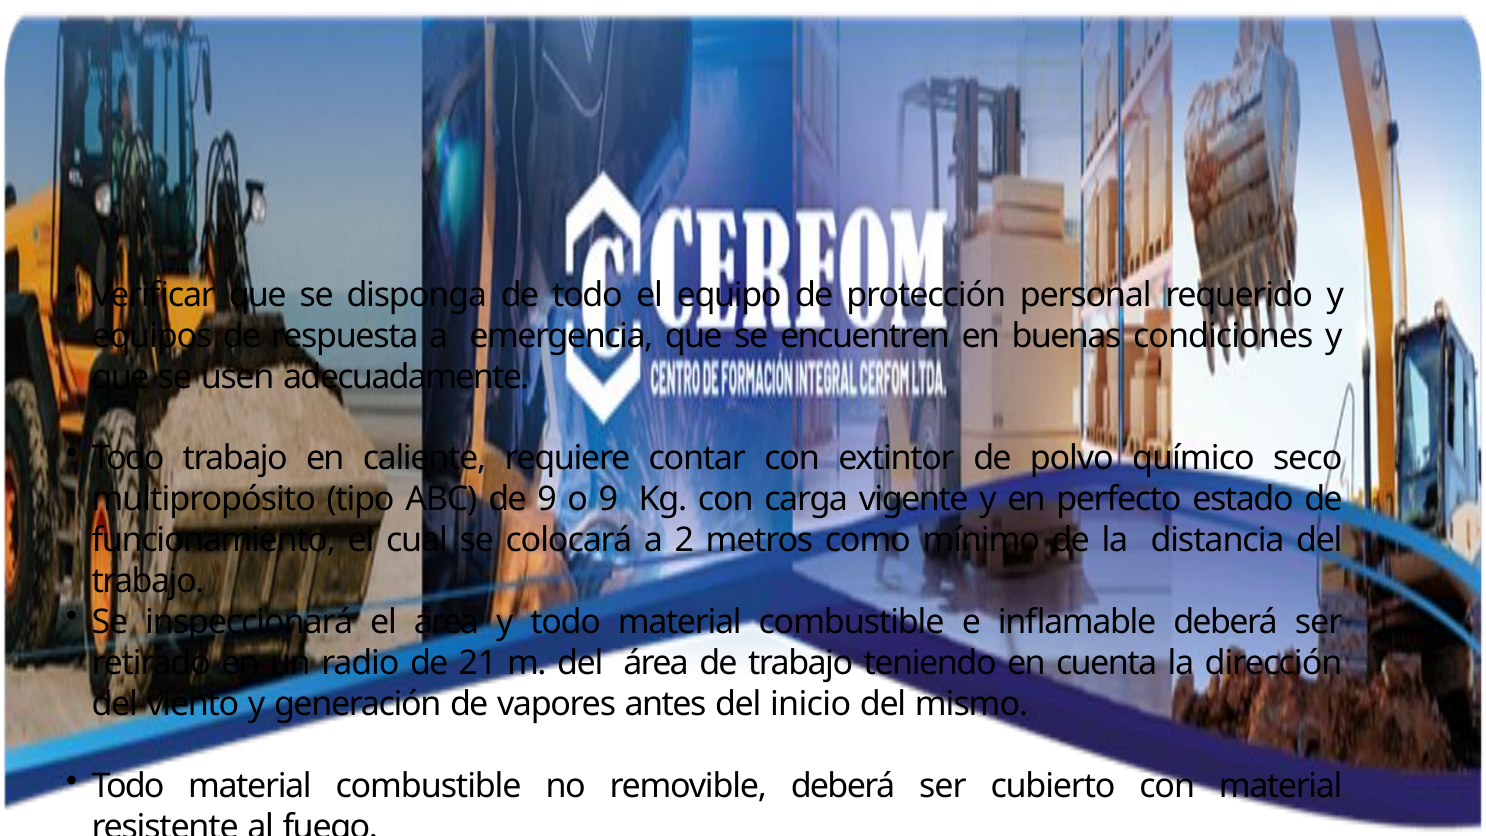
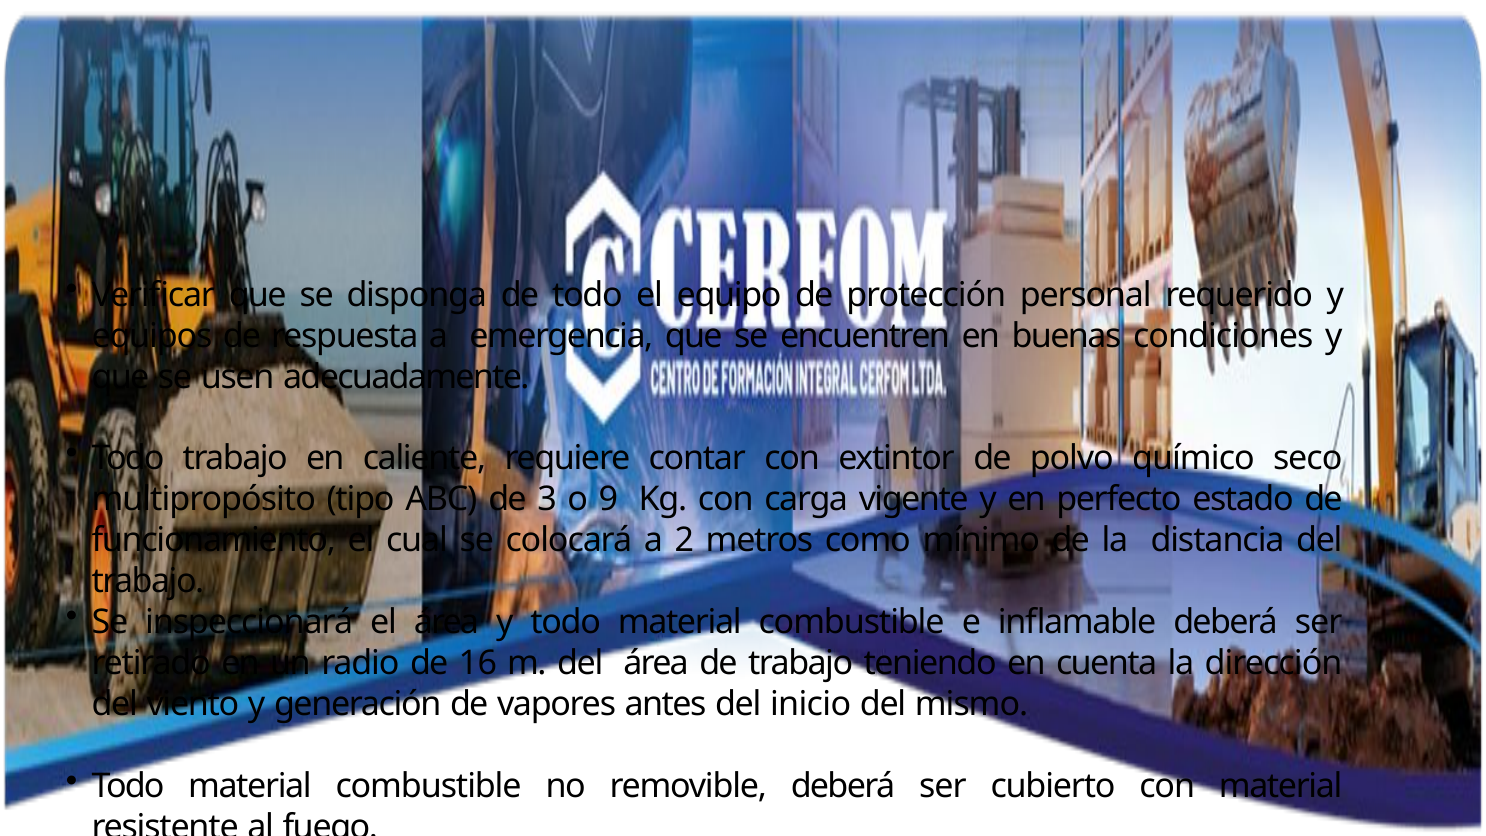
de 9: 9 -> 3 (547, 499)
21: 21 -> 16 (478, 663)
